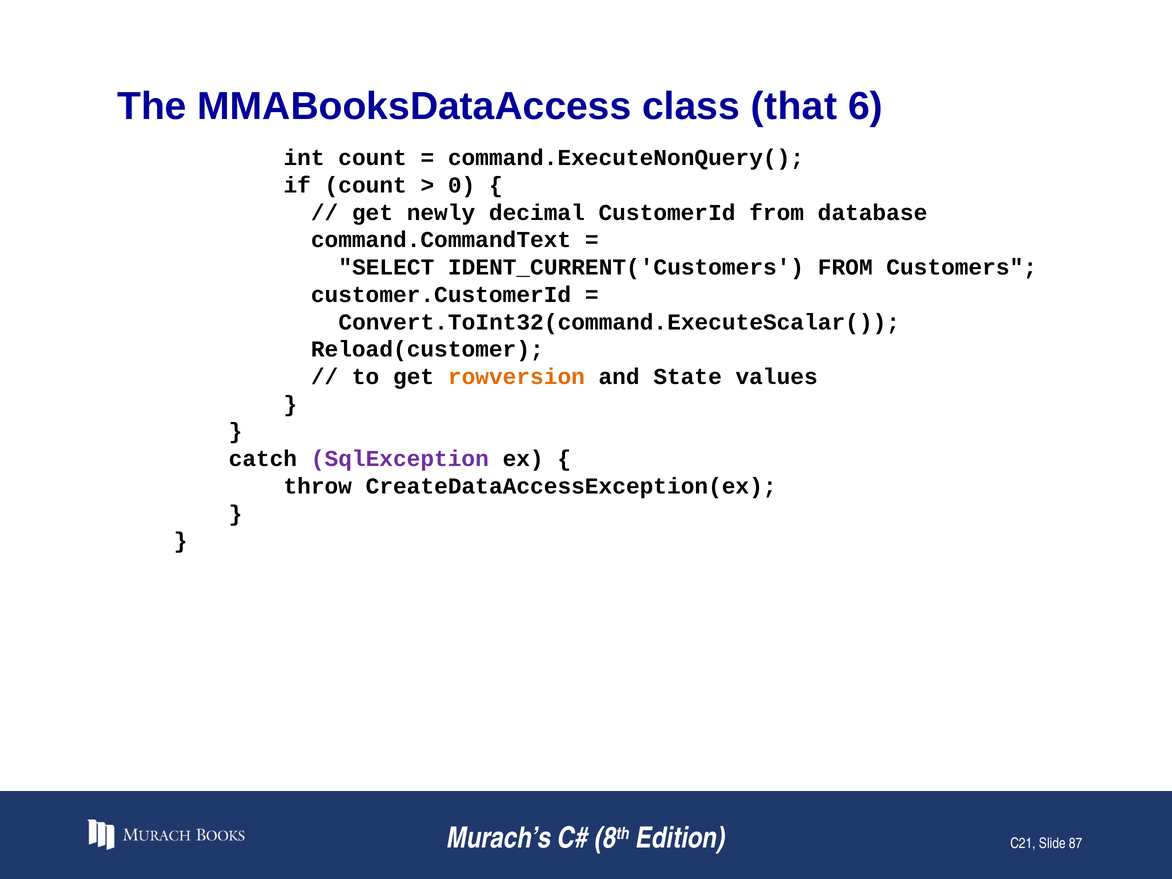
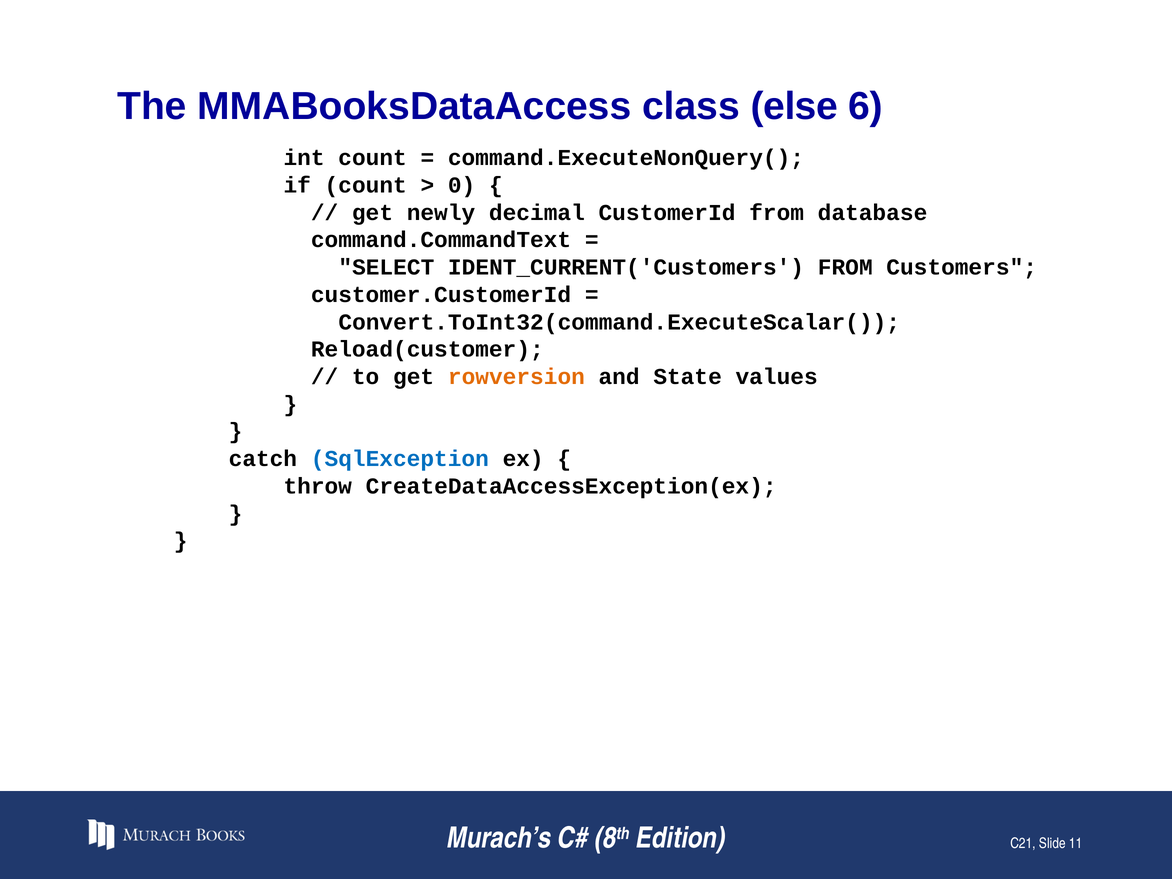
that: that -> else (794, 106)
SqlException colour: purple -> blue (400, 459)
87: 87 -> 11 (1076, 843)
